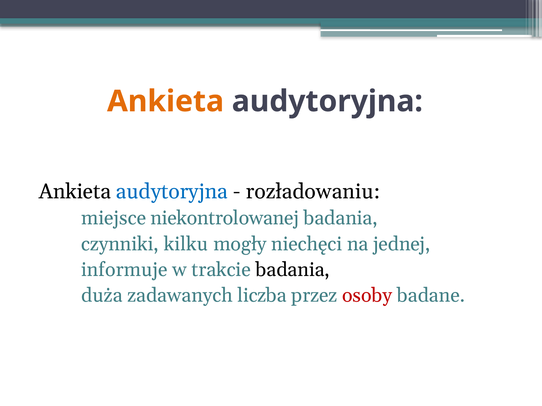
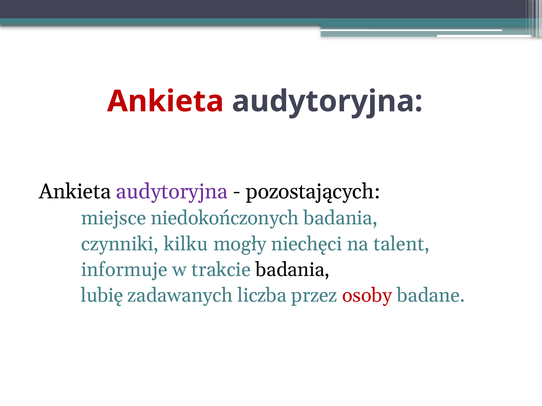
Ankieta colour: orange -> red (166, 101)
audytoryjna colour: blue -> purple (172, 192)
rozładowaniu: rozładowaniu -> pozostających (313, 192)
niekontrolowanej: niekontrolowanej -> niedokończonych (225, 218)
jednej: jednej -> talent (402, 244)
duża: duża -> lubię (102, 296)
